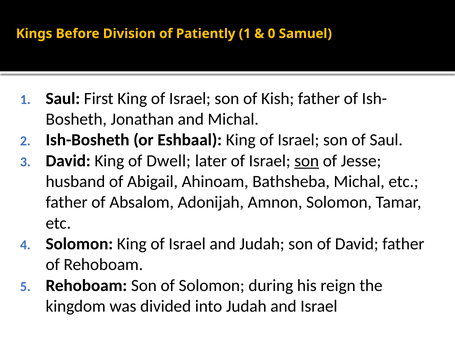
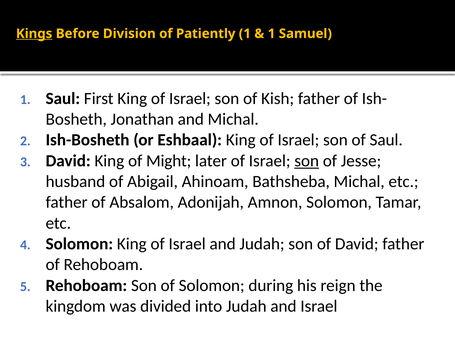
Kings underline: none -> present (34, 34)
0: 0 -> 1 (272, 34)
Dwell: Dwell -> Might (169, 161)
